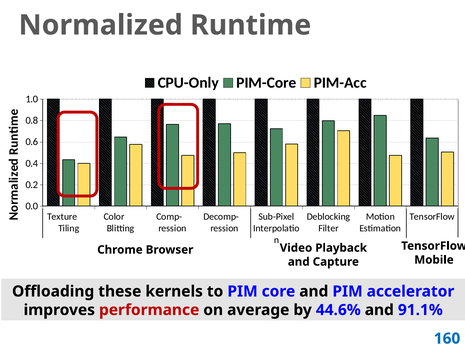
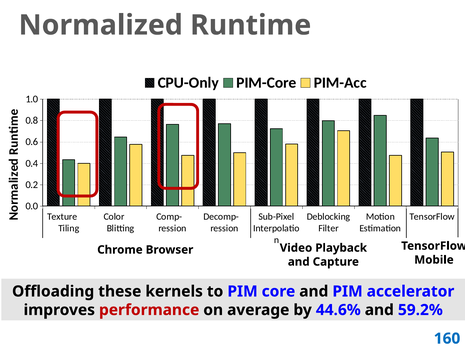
91.1%: 91.1% -> 59.2% (420, 311)
